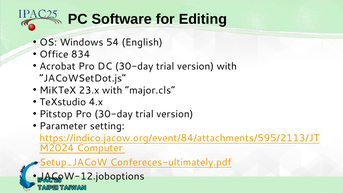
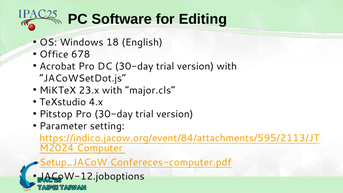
54: 54 -> 18 (112, 42)
834: 834 -> 678 (81, 54)
Confereces-ultimately.pdf: Confereces-ultimately.pdf -> Confereces-computer.pdf (171, 162)
